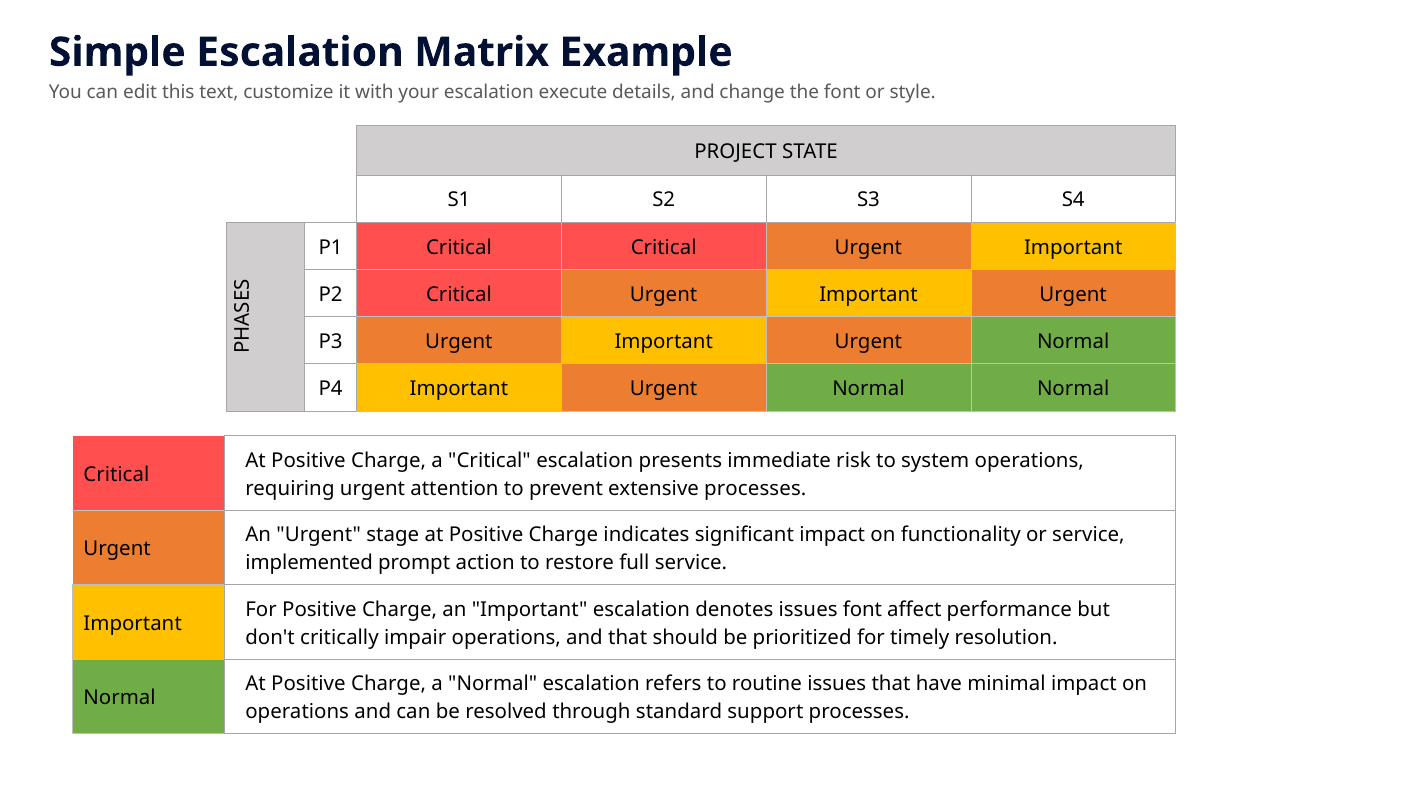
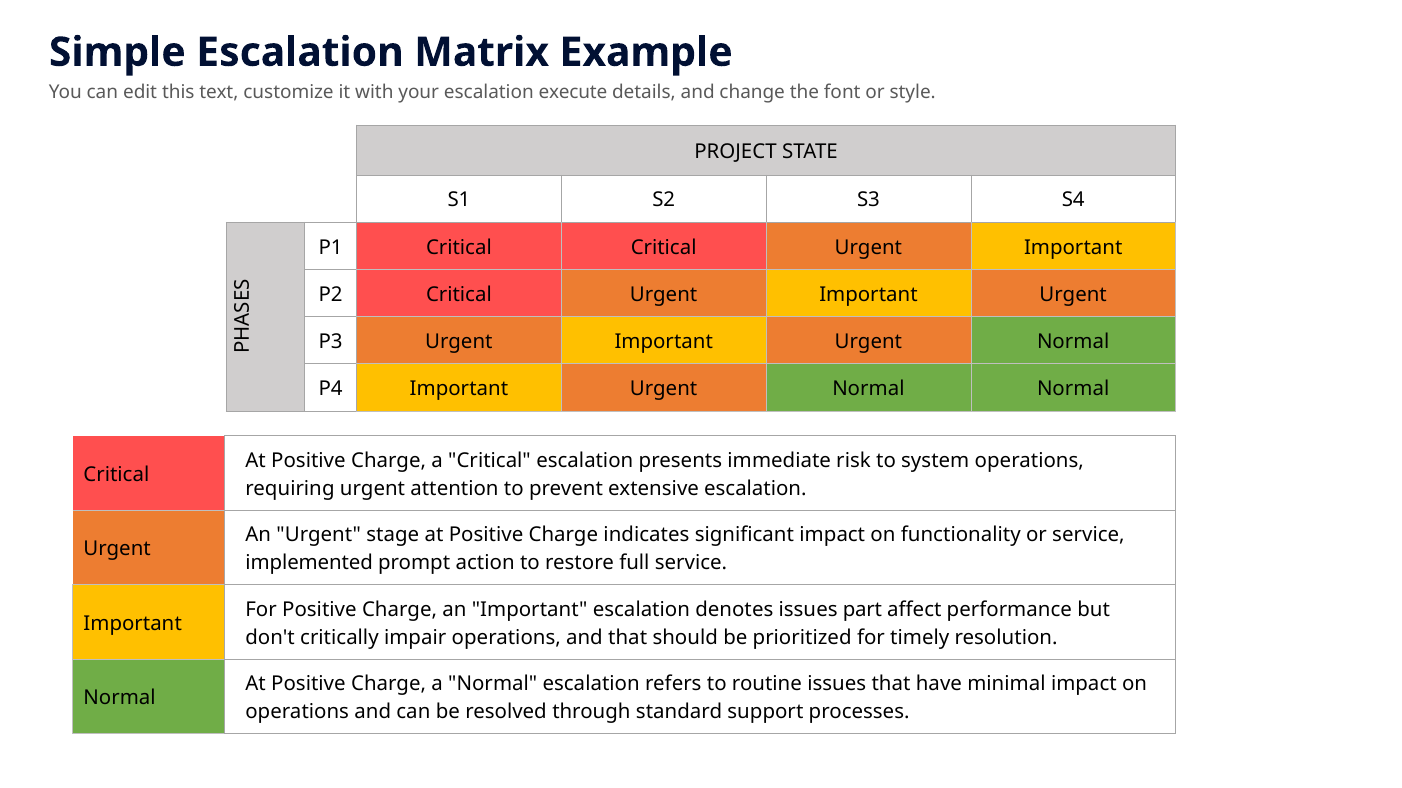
extensive processes: processes -> escalation (755, 489)
issues font: font -> part (862, 610)
